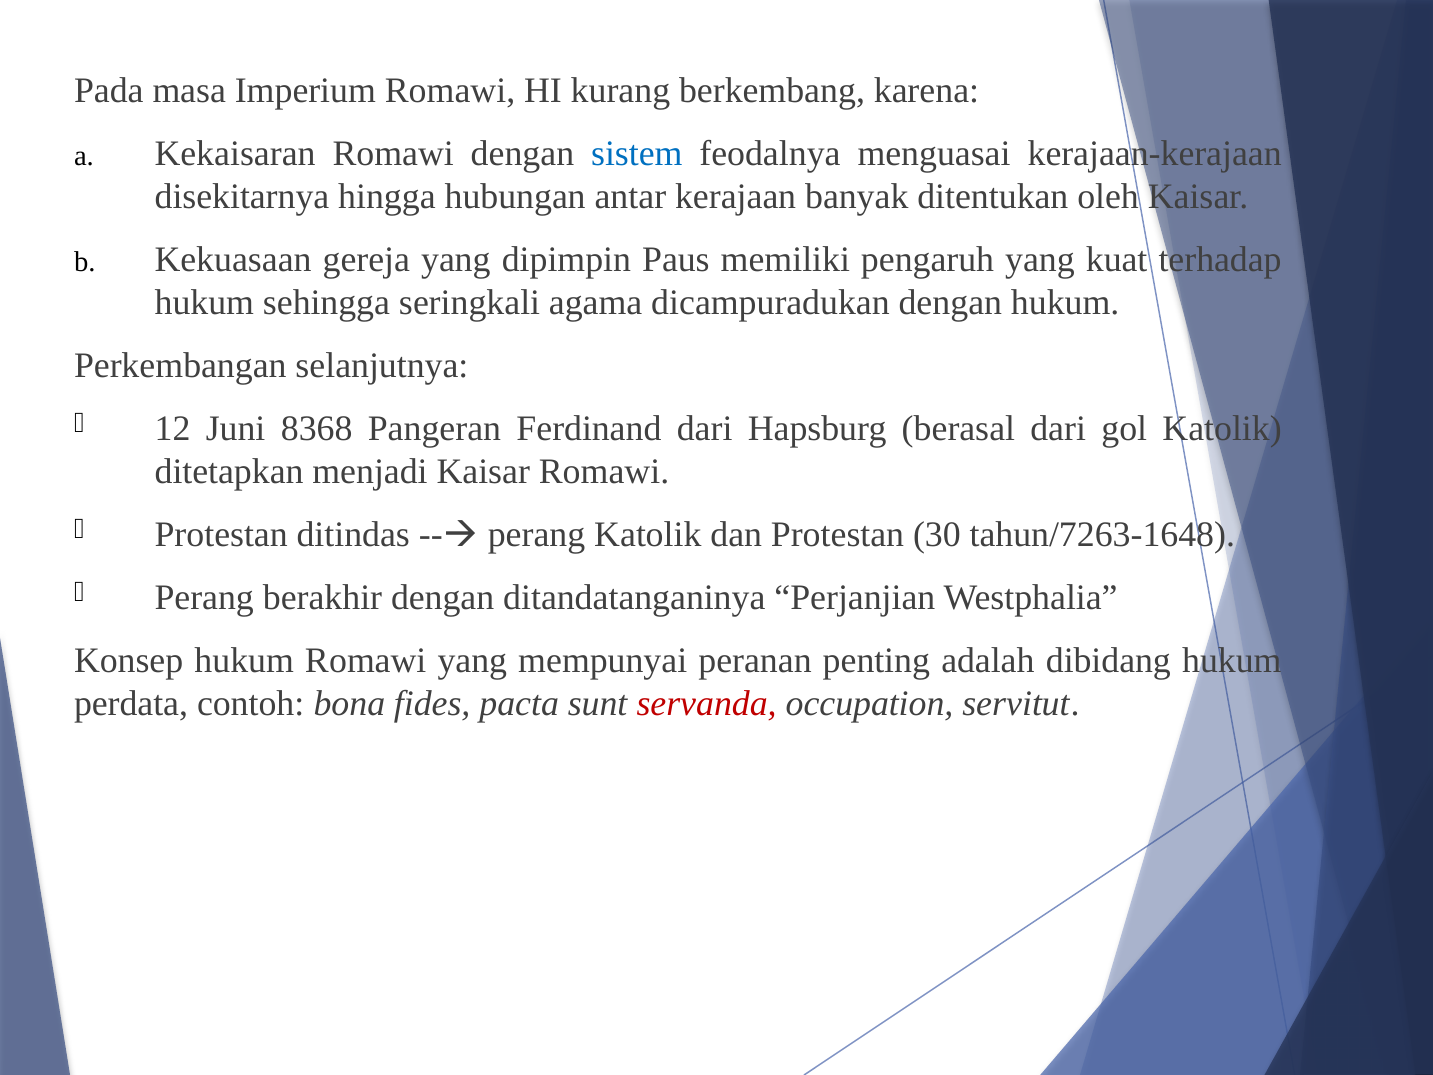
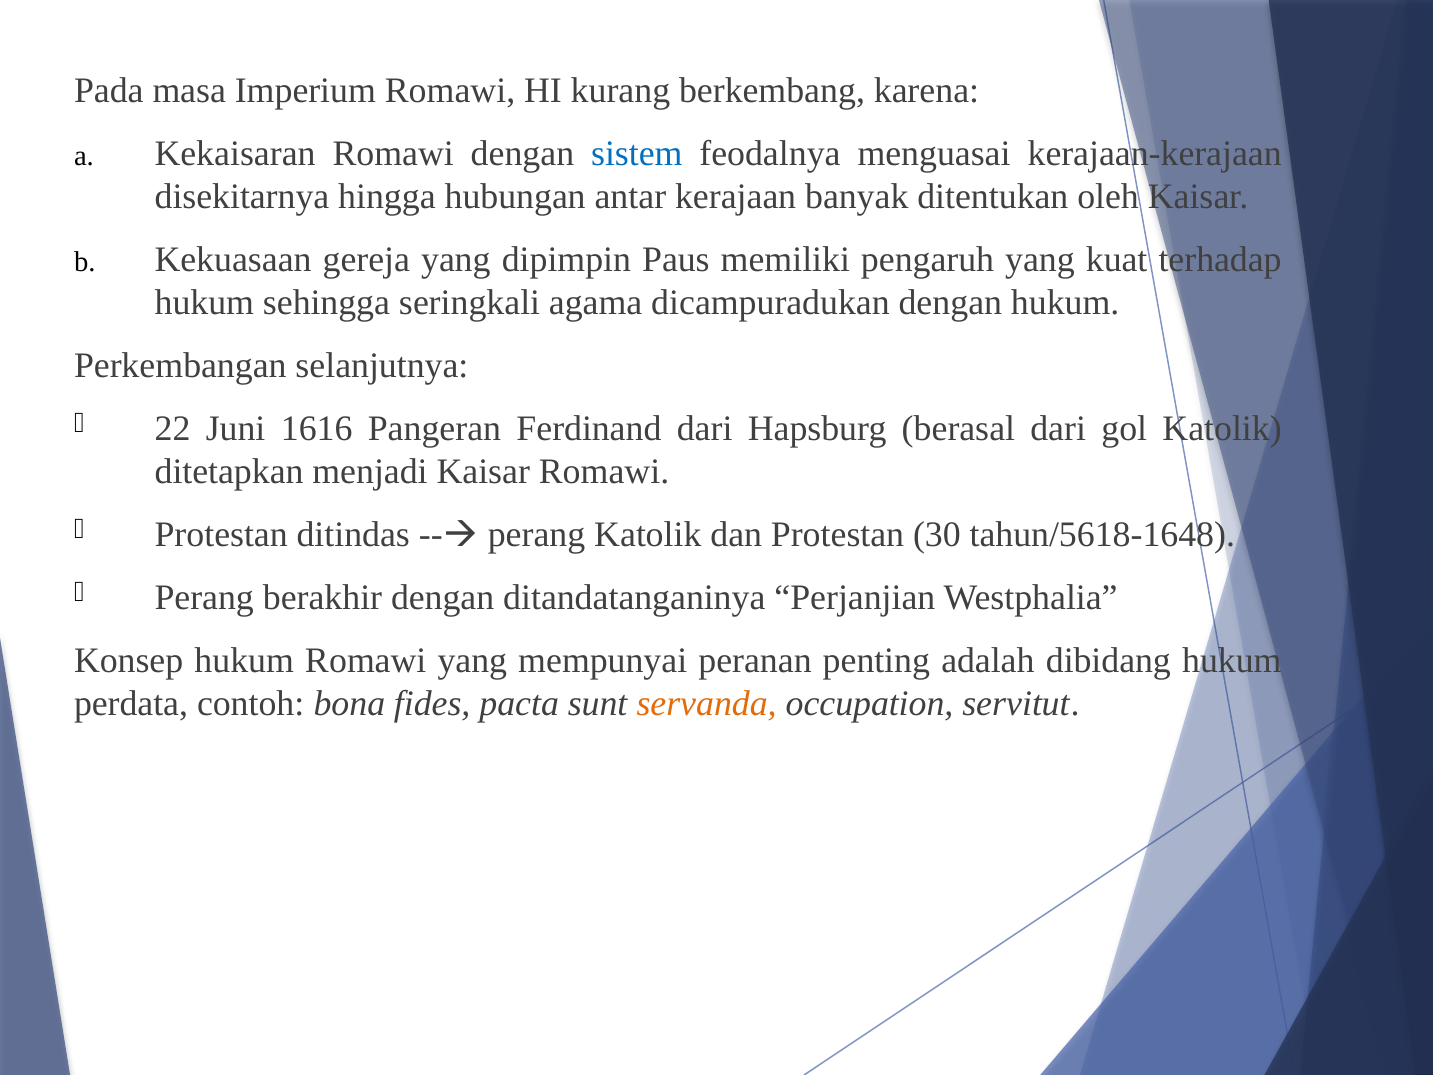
12: 12 -> 22 (173, 428)
8368: 8368 -> 1616 (317, 428)
tahun/7263-1648: tahun/7263-1648 -> tahun/5618-1648 (1102, 534)
servanda colour: red -> orange (707, 703)
